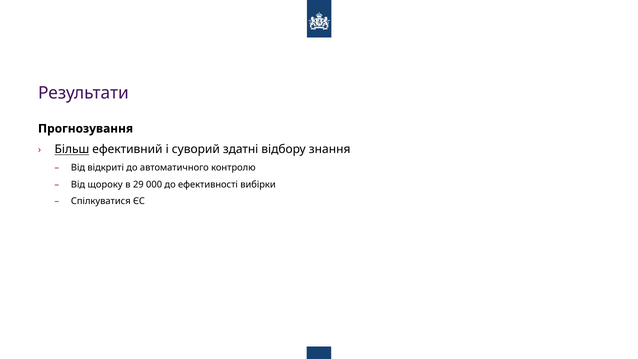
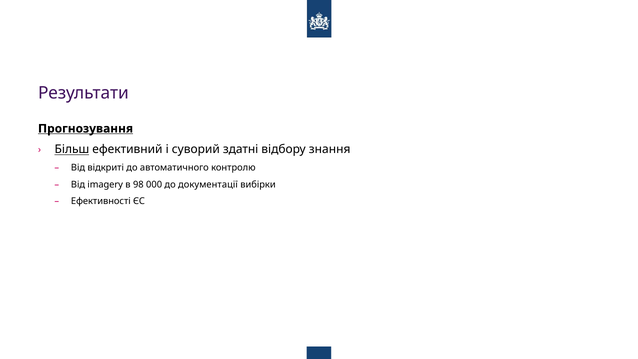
Прогнозування underline: none -> present (86, 129)
щороку: щороку -> imagery (105, 184)
29: 29 -> 98 (138, 184)
ефективності: ефективності -> документації (208, 184)
Спілкуватися: Спілкуватися -> Ефективності (101, 201)
